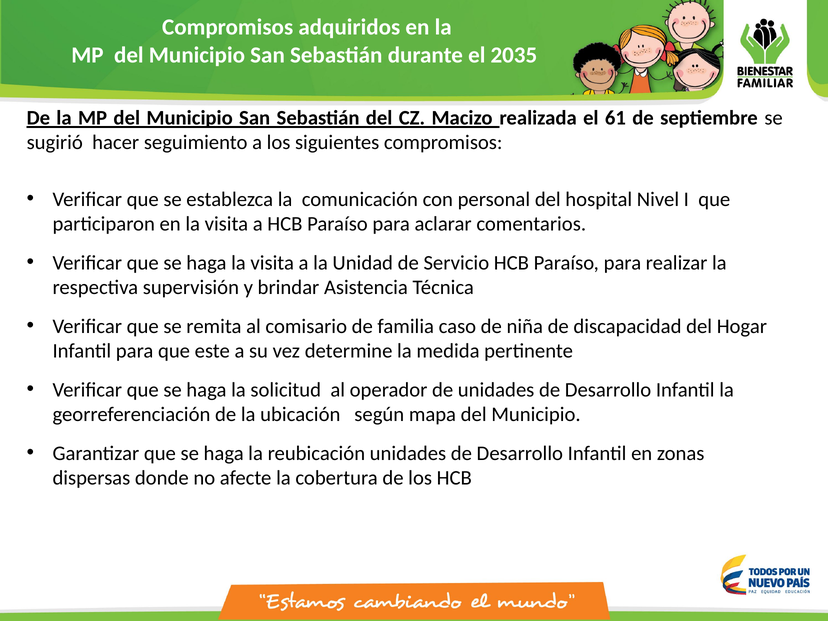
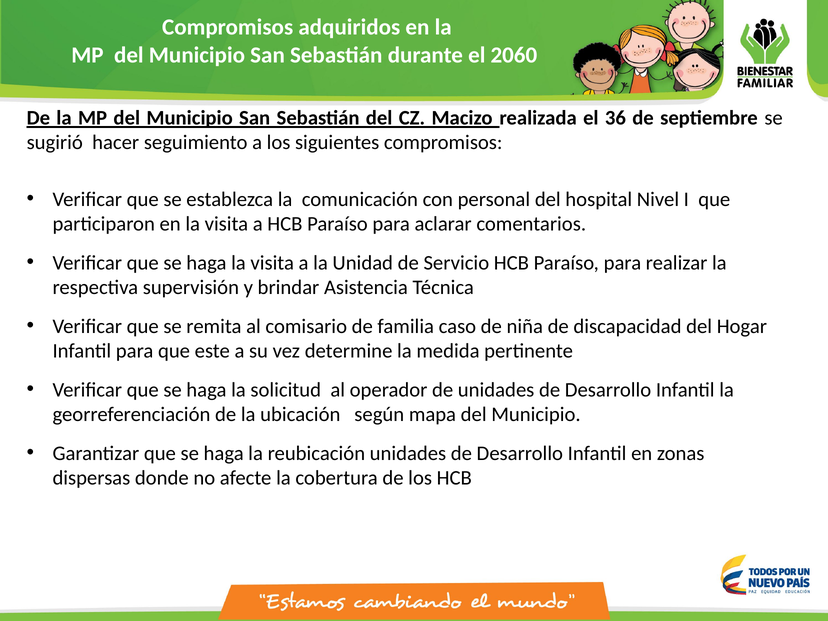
2035: 2035 -> 2060 (514, 55)
61: 61 -> 36 (615, 118)
